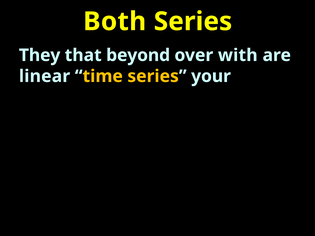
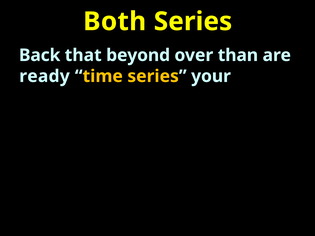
They: They -> Back (40, 55)
with: with -> than (238, 55)
linear: linear -> ready (44, 76)
